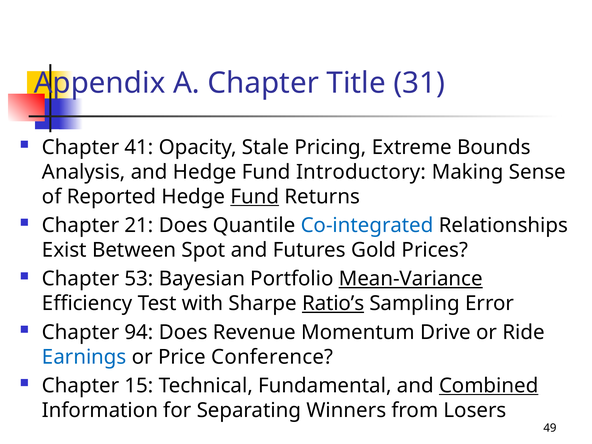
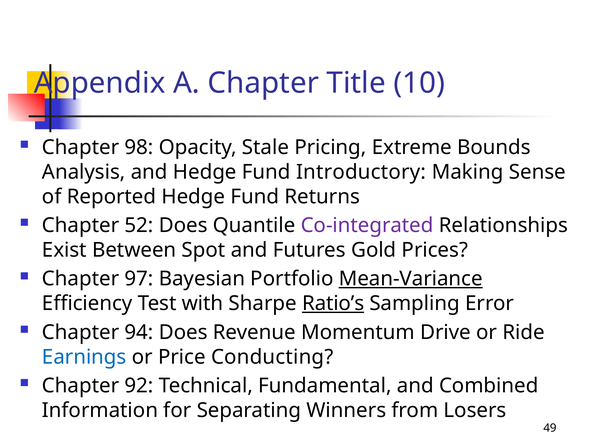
31: 31 -> 10 (419, 83)
41: 41 -> 98 (139, 147)
Fund underline: present -> none (255, 197)
21: 21 -> 52 (139, 225)
Co-integrated colour: blue -> purple (367, 225)
53: 53 -> 97 (139, 279)
Conference: Conference -> Conducting (272, 357)
15: 15 -> 92 (139, 386)
Combined underline: present -> none (489, 386)
